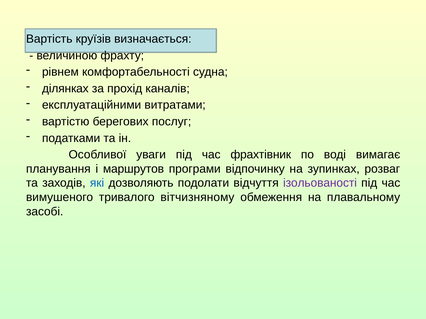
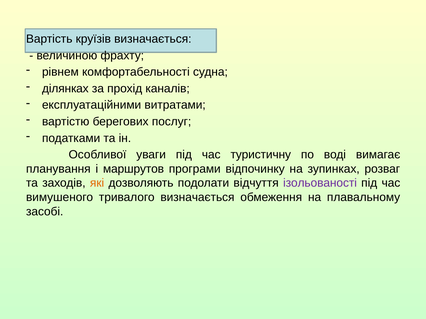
фрахтівник: фрахтівник -> туристичну (261, 155)
які colour: blue -> orange (97, 183)
тривалого вітчизняному: вітчизняному -> визначається (197, 198)
